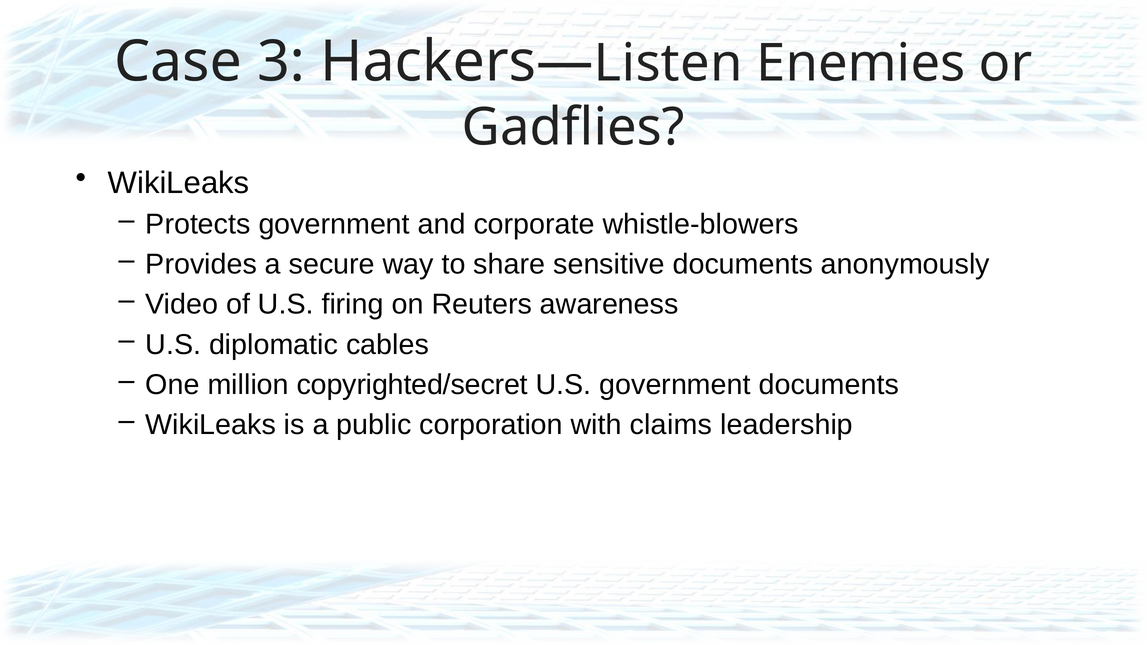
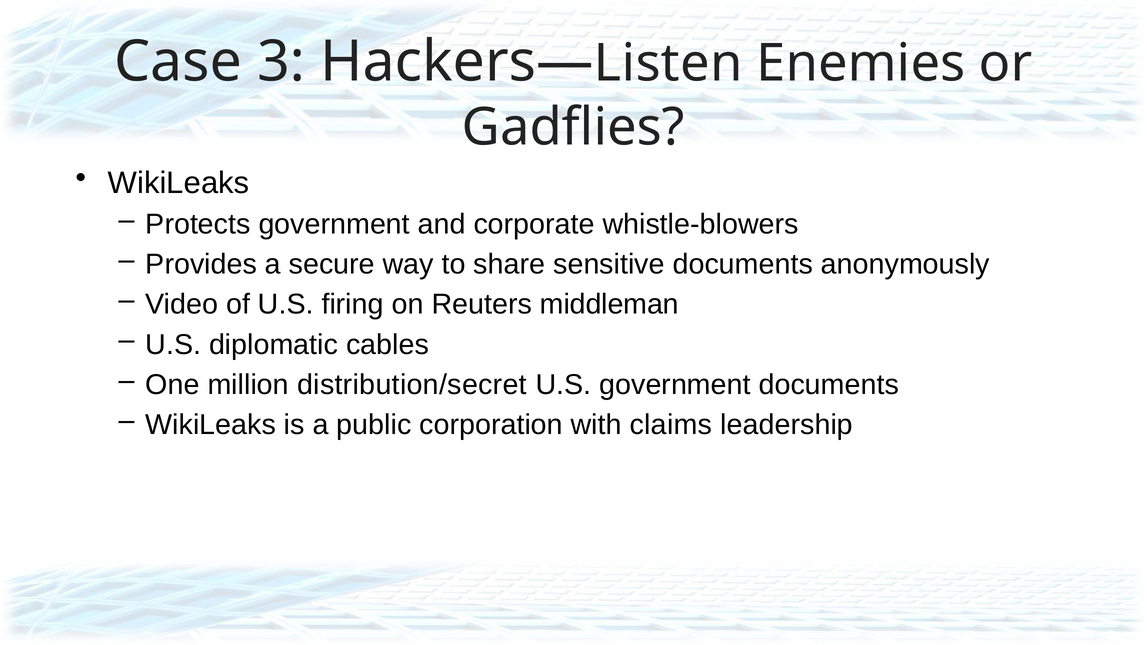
awareness: awareness -> middleman (609, 305)
copyrighted/secret: copyrighted/secret -> distribution/secret (412, 385)
